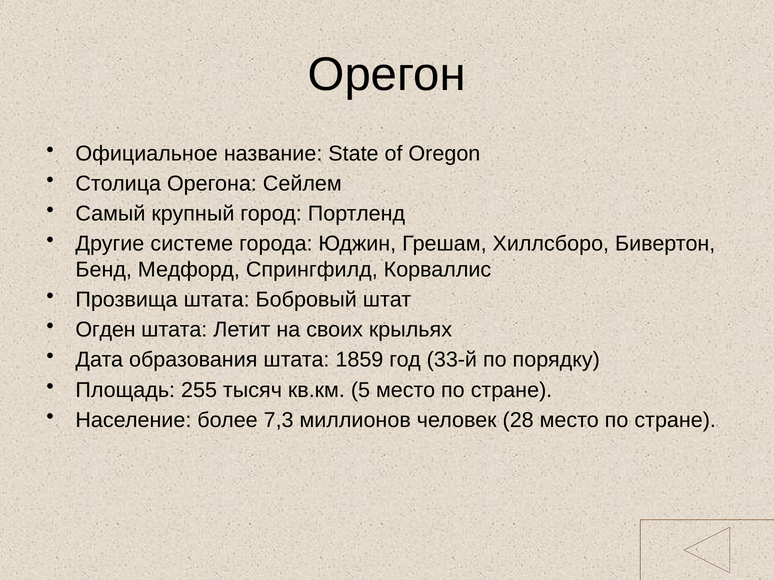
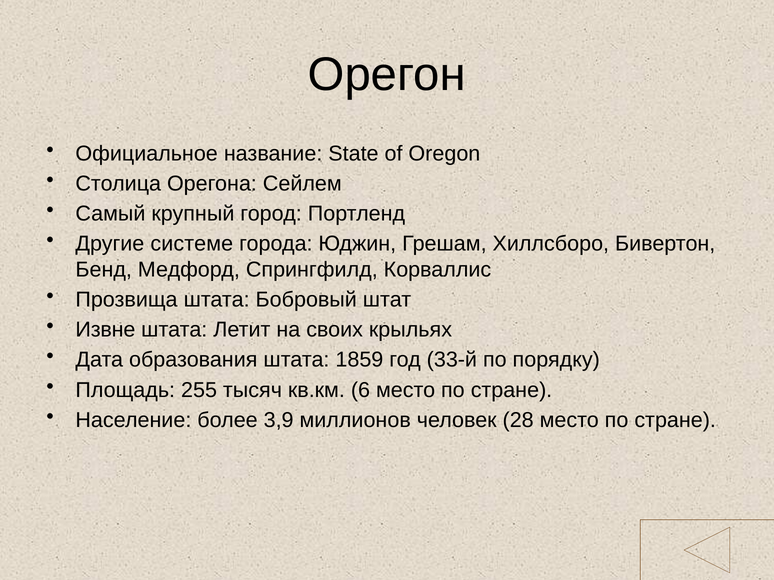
Огден: Огден -> Извне (105, 330)
5: 5 -> 6 (360, 390)
7,3: 7,3 -> 3,9 (279, 420)
